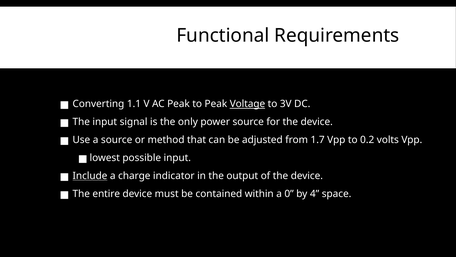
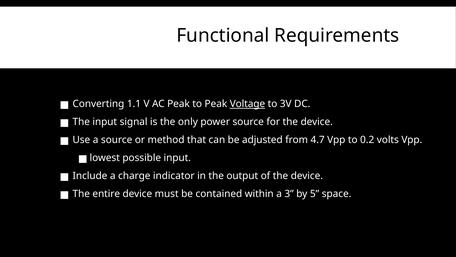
1.7: 1.7 -> 4.7 (318, 140)
Include underline: present -> none (90, 176)
0: 0 -> 3 (289, 193)
4: 4 -> 5 (315, 193)
